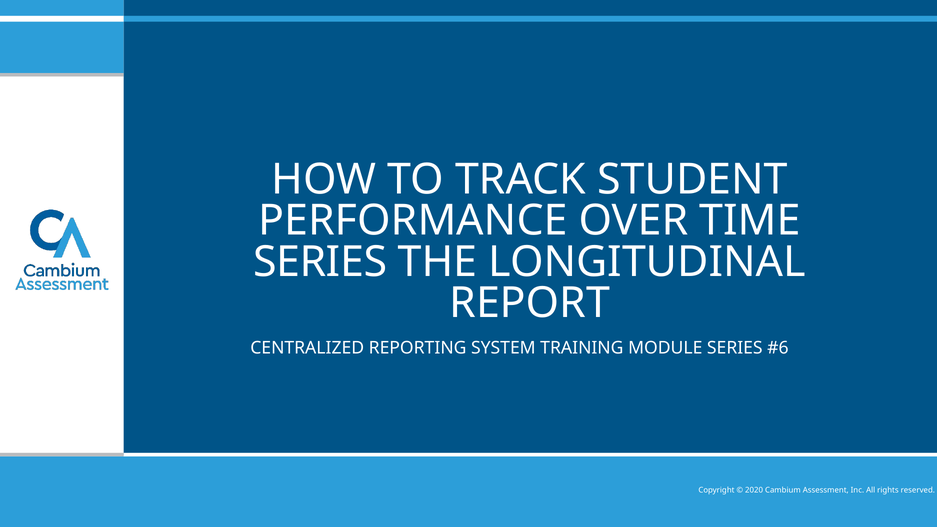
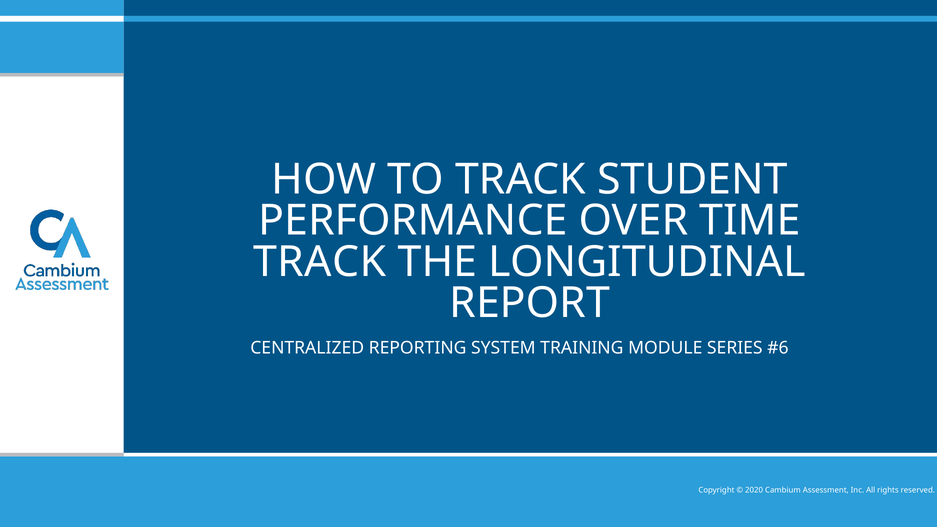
SERIES: SERIES -> TRACK (320, 262)
